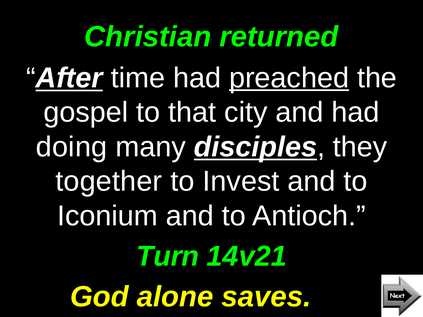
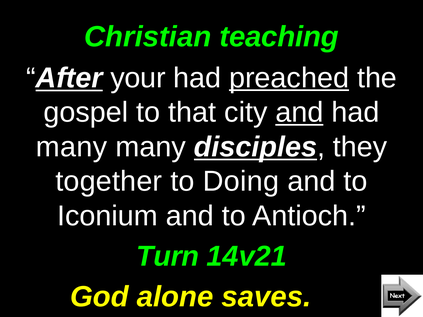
returned: returned -> teaching (279, 37)
time: time -> your (138, 78)
and underline: none -> present (299, 113)
doing: doing -> many (72, 147)
Invest: Invest -> Doing (241, 182)
